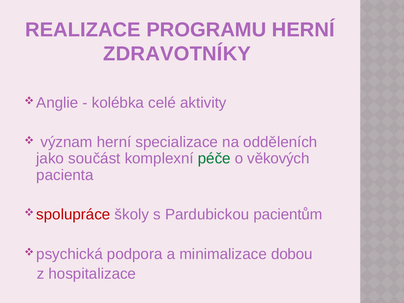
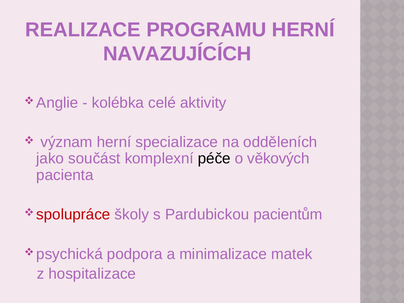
ZDRAVOTNÍKY: ZDRAVOTNÍKY -> NAVAZUJÍCÍCH (177, 54)
péče colour: green -> black (214, 159)
dobou: dobou -> matek (292, 254)
